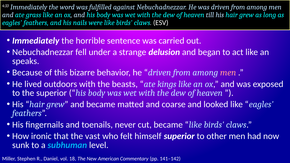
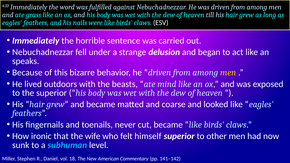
men colour: pink -> yellow (228, 73)
kings: kings -> mind (167, 84)
vast: vast -> wife (93, 136)
